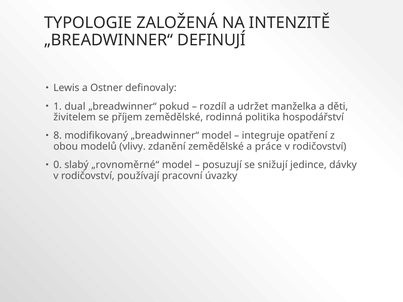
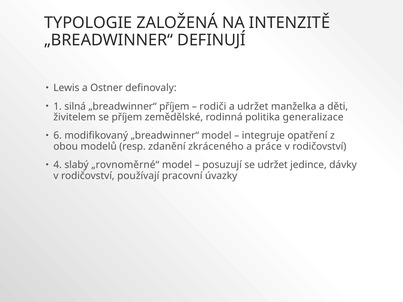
dual: dual -> silná (75, 106)
„breadwinner“ pokud: pokud -> příjem (174, 106)
rozdíl: rozdíl -> rodiči (213, 106)
hospodářství: hospodářství -> generalizace (313, 117)
8: 8 -> 6 (58, 136)
vlivy: vlivy -> resp (132, 147)
zdanění zemědělské: zemědělské -> zkráceného (216, 147)
0: 0 -> 4 (58, 165)
se snižují: snižují -> udržet (273, 165)
